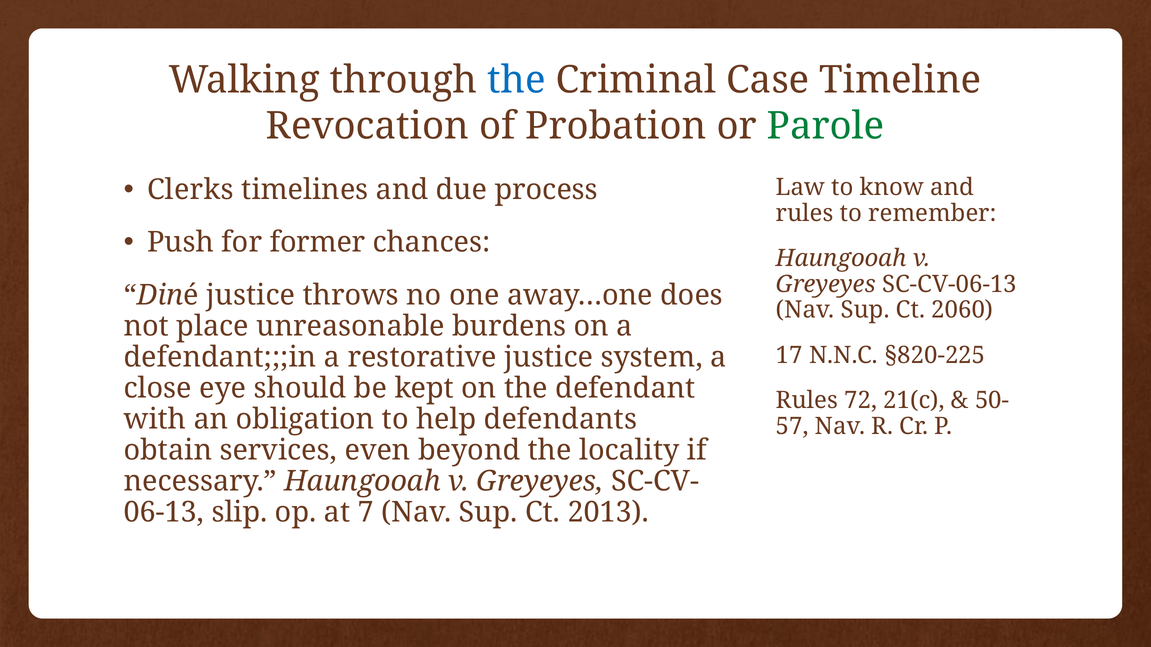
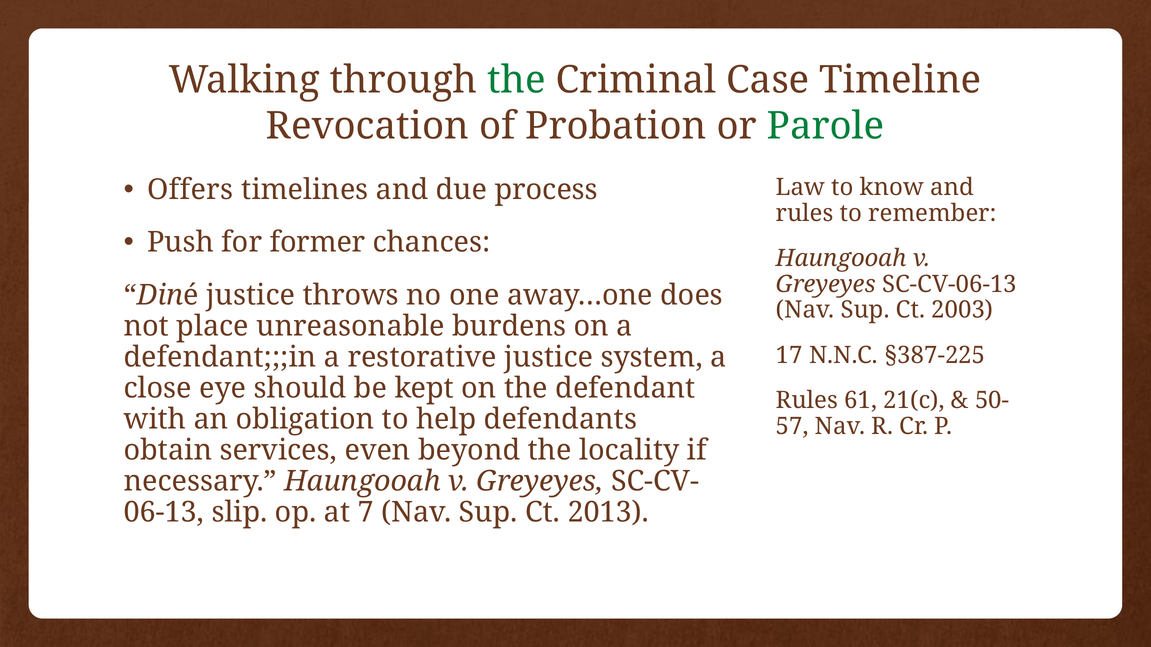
the colour: blue -> green (516, 80)
Clerks: Clerks -> Offers (190, 190)
2060: 2060 -> 2003 (962, 310)
§820-225: §820-225 -> §387-225 (935, 355)
72: 72 -> 61 (861, 401)
